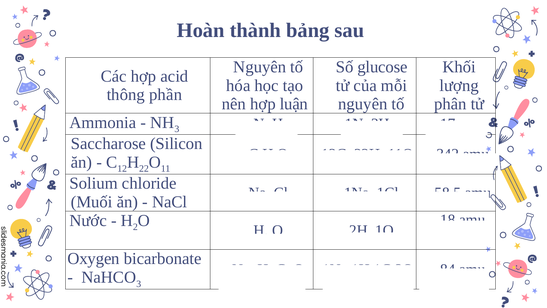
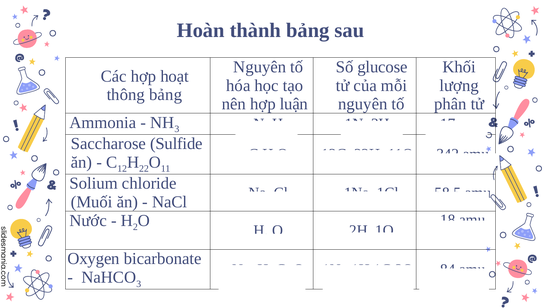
acid: acid -> hoạt (175, 76)
thông phần: phần -> bảng (166, 95)
Silicon: Silicon -> Sulfide (176, 144)
